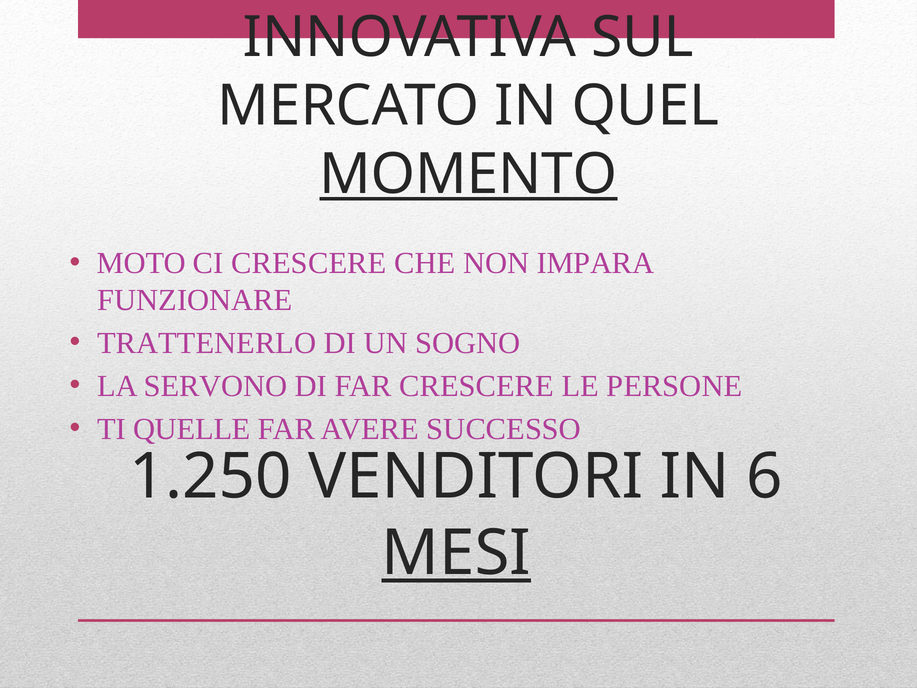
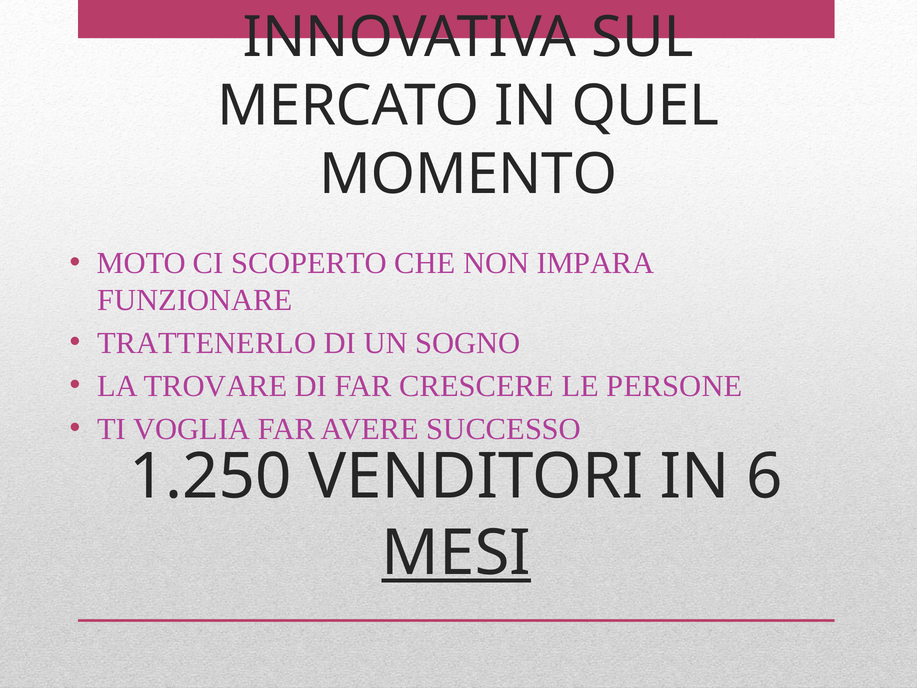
MOMENTO underline: present -> none (468, 174)
CI CRESCERE: CRESCERE -> SCOPERTO (309, 263)
SERVONO: SERVONO -> TROVARE (216, 386)
QUELLE: QUELLE -> VOGLIA (192, 429)
